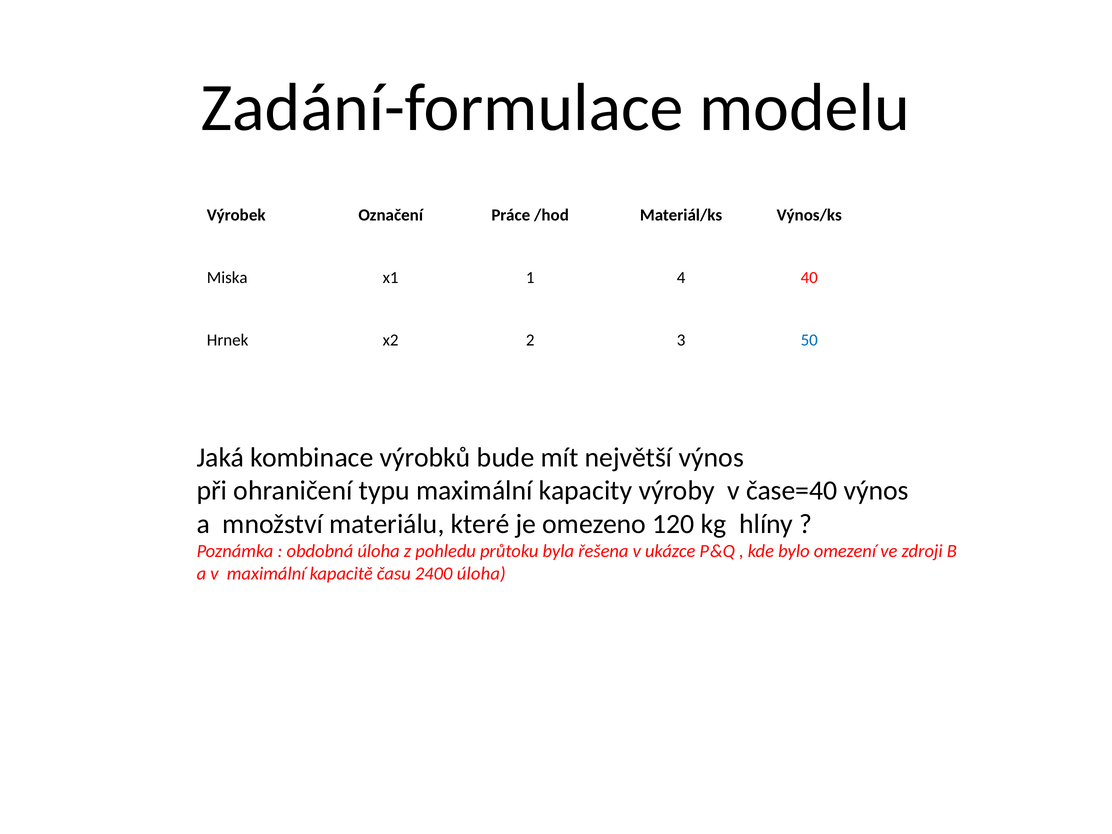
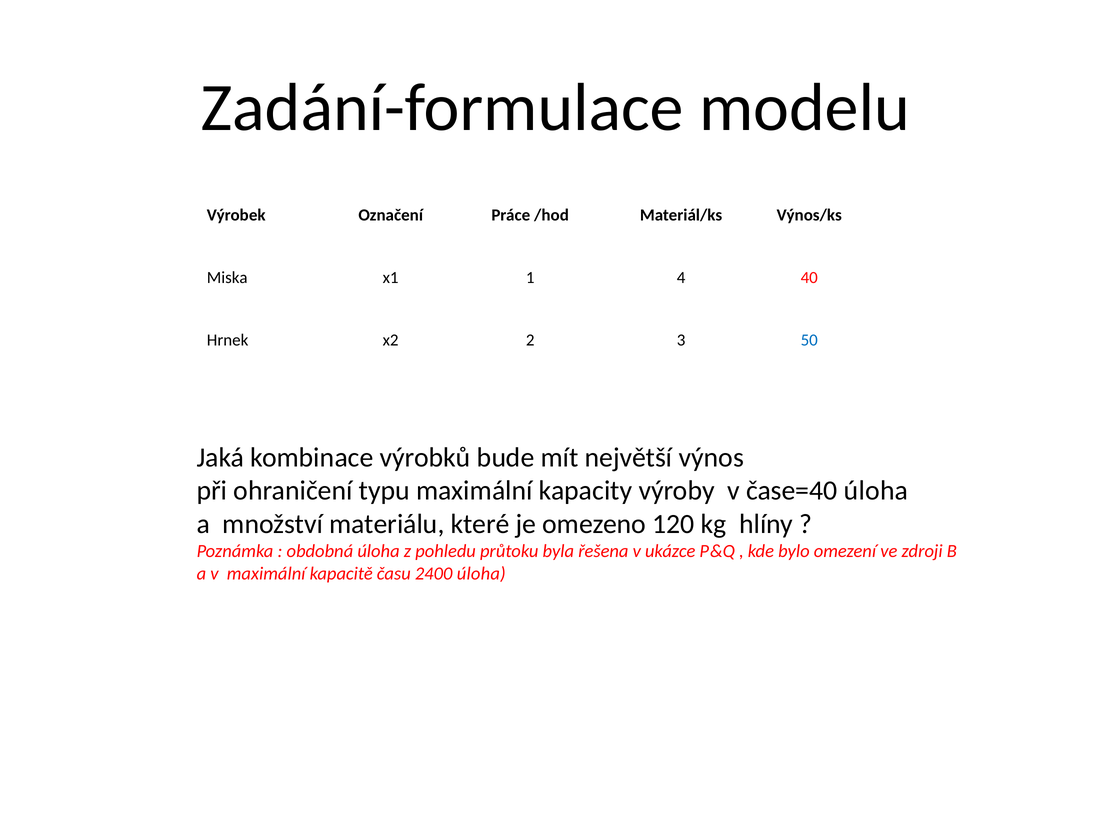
čase=40 výnos: výnos -> úloha (876, 491)
